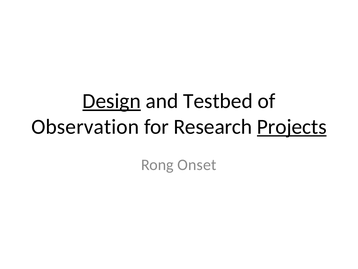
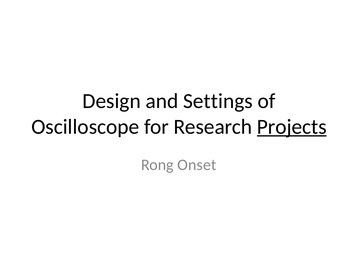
Design underline: present -> none (112, 101)
Testbed: Testbed -> Settings (218, 101)
Observation: Observation -> Oscilloscope (85, 127)
